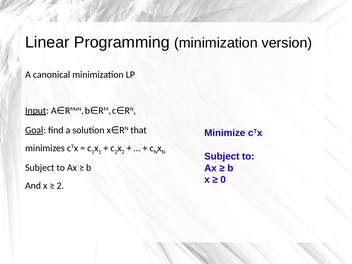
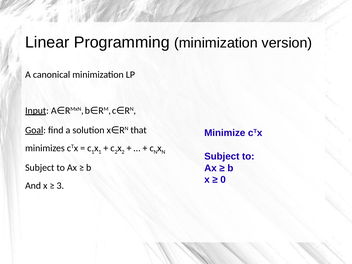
2: 2 -> 3 (60, 186)
